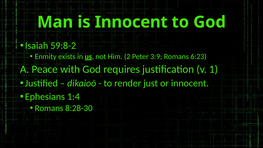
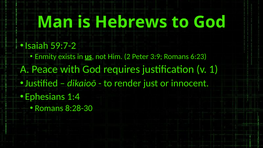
is Innocent: Innocent -> Hebrews (131, 22)
59:8-2: 59:8-2 -> 59:7-2 (63, 46)
